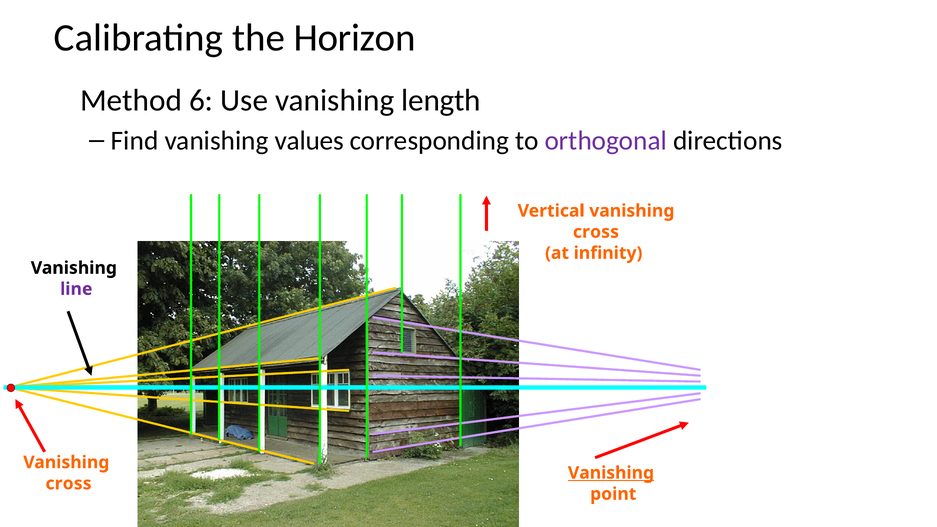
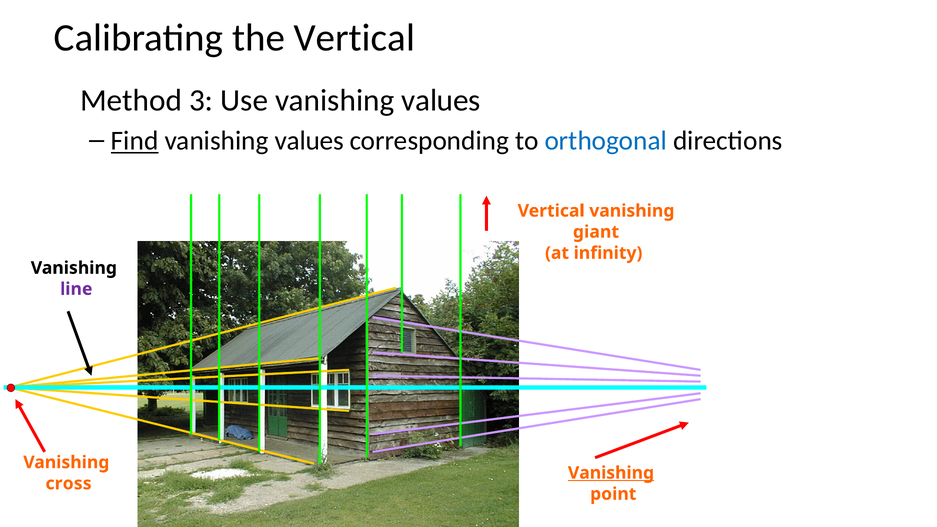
the Horizon: Horizon -> Vertical (354, 38)
6: 6 -> 3 (201, 101)
Use vanishing length: length -> values (441, 101)
Find underline: none -> present (135, 141)
orthogonal colour: purple -> blue (606, 141)
cross: cross -> giant (596, 232)
